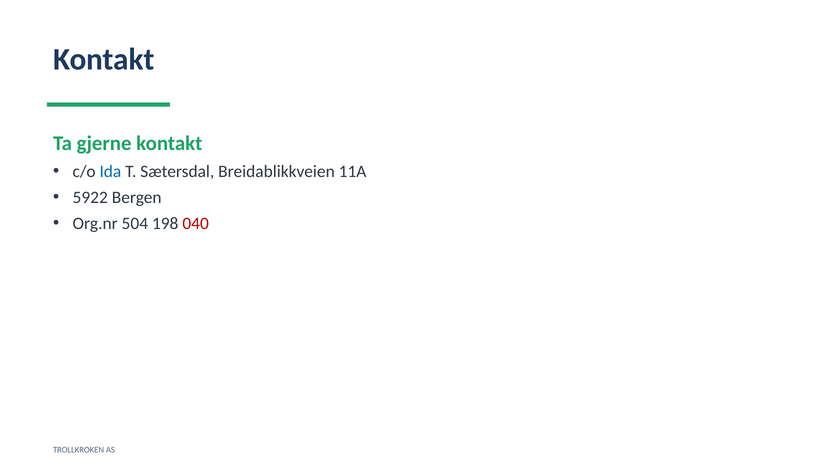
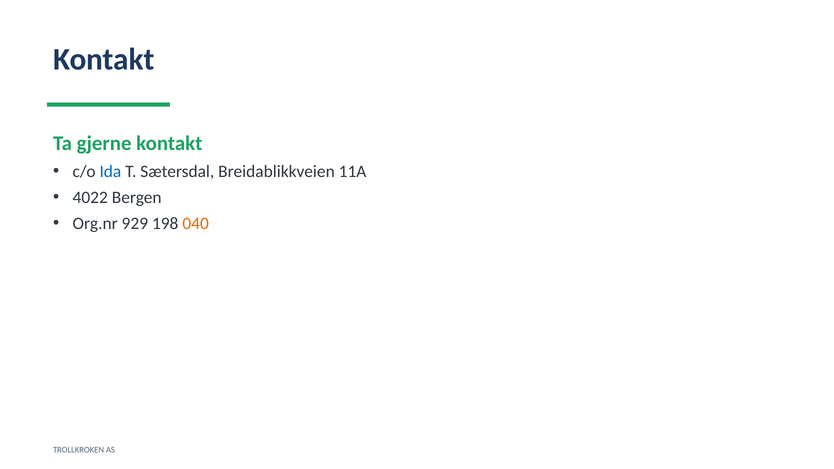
5922: 5922 -> 4022 (90, 198)
504: 504 -> 929 (135, 224)
040 colour: red -> orange (196, 224)
